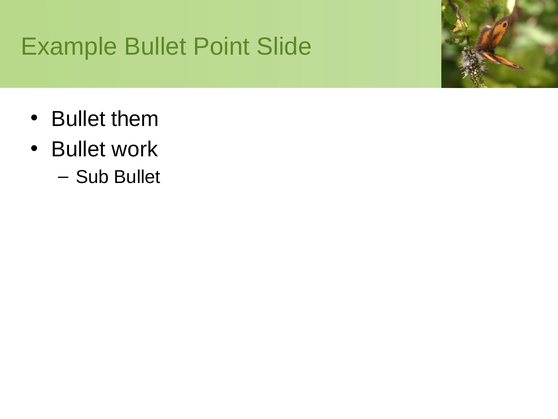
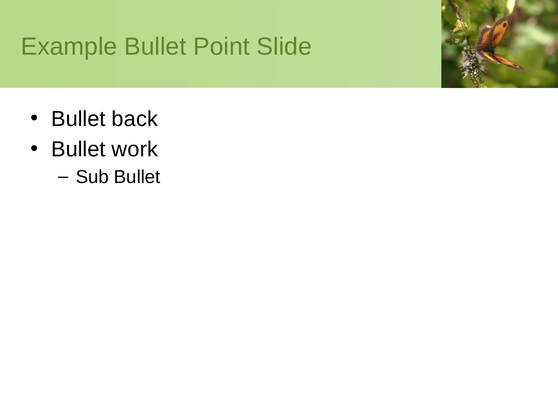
them: them -> back (135, 119)
